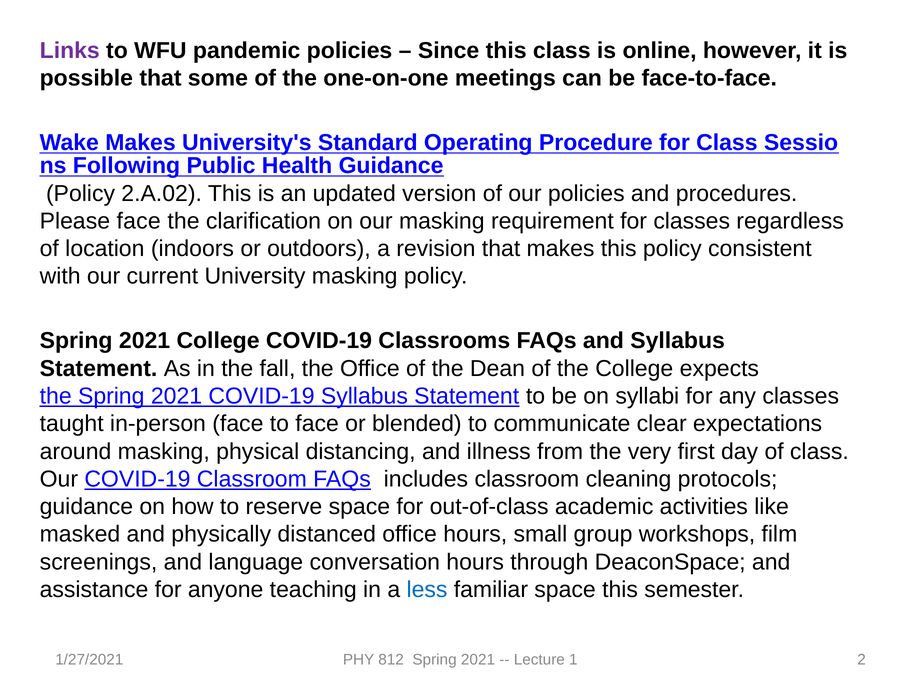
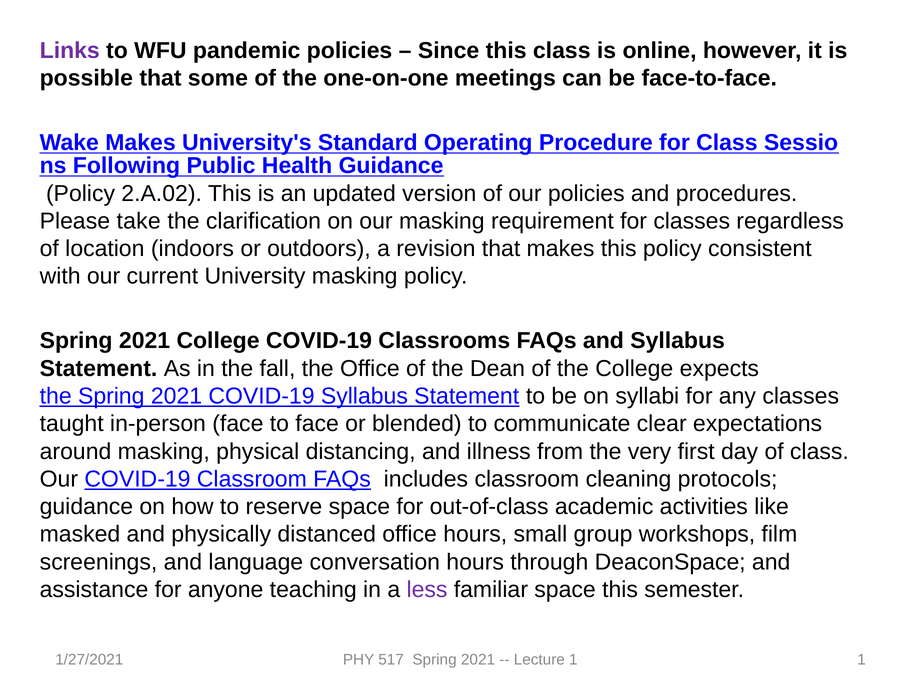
Please face: face -> take (139, 221)
less colour: blue -> purple (427, 589)
812: 812 -> 517 (391, 660)
1 2: 2 -> 1 (862, 660)
